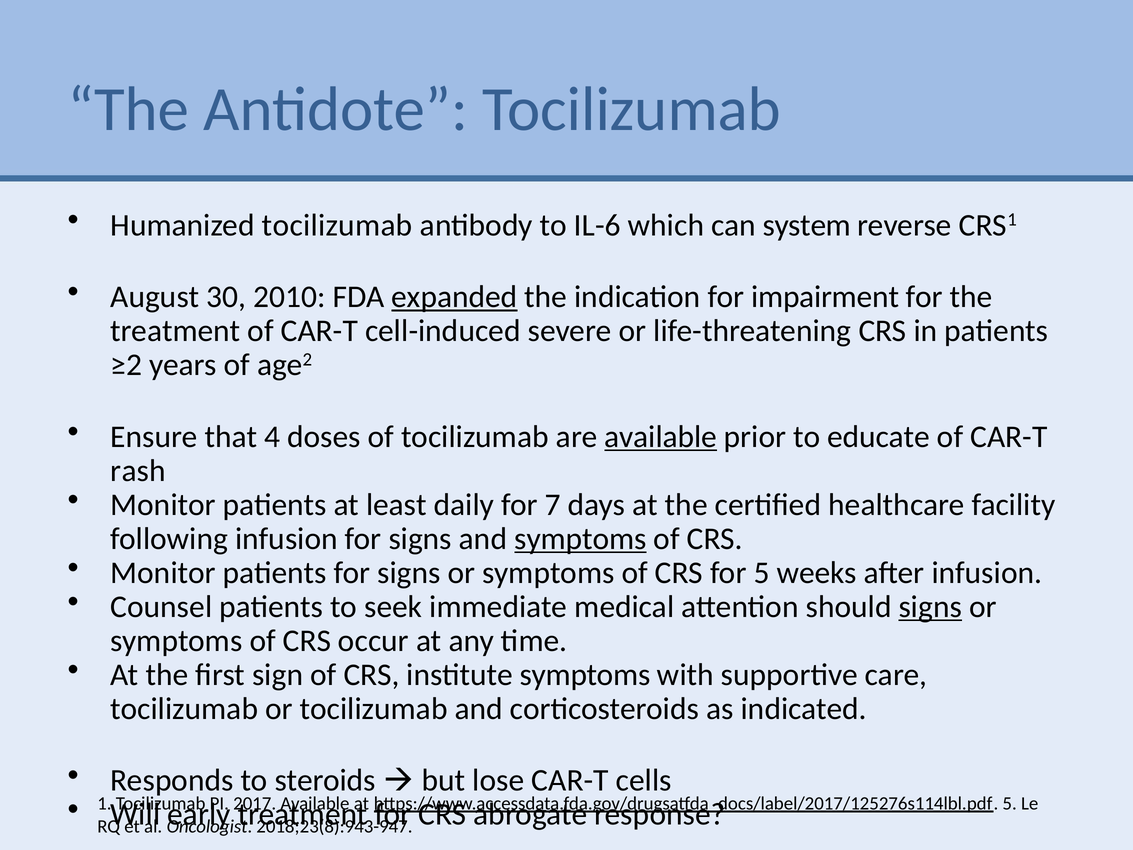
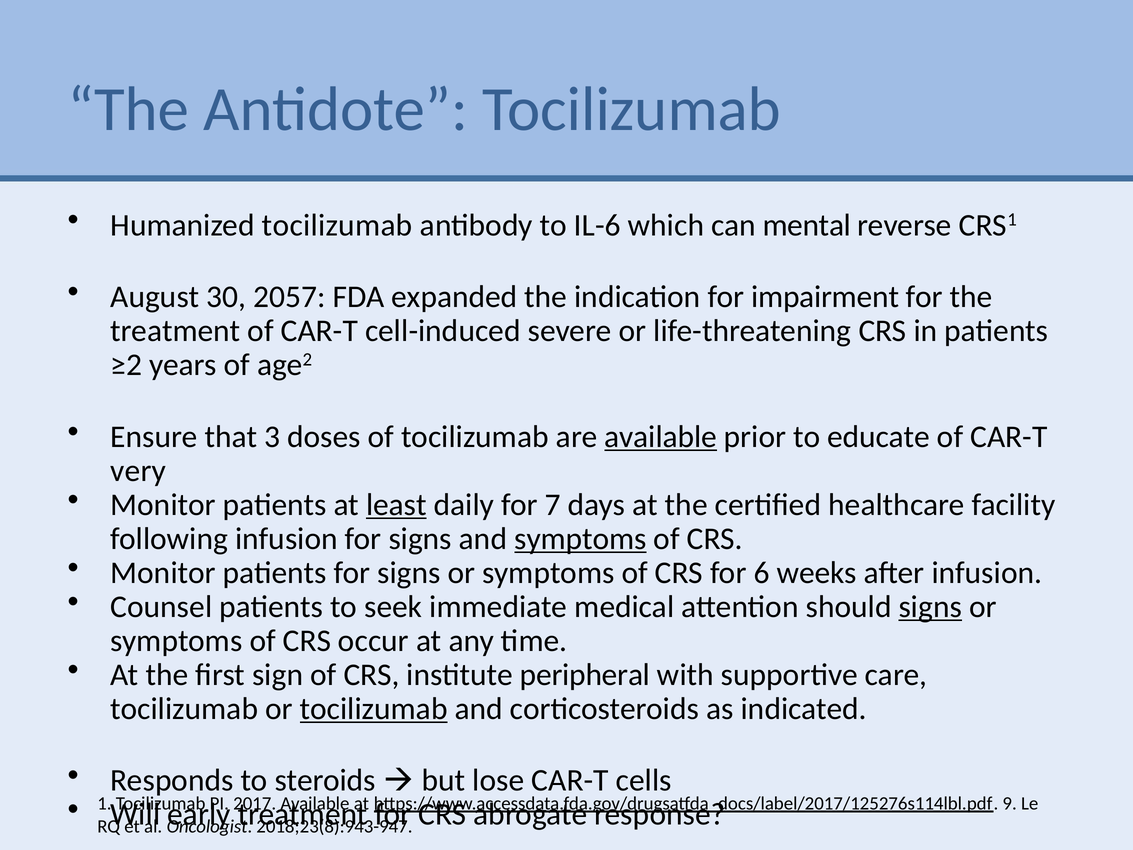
system: system -> mental (807, 225)
2010: 2010 -> 2057 (289, 297)
expanded underline: present -> none (454, 297)
4: 4 -> 3 (272, 437)
rash: rash -> very (138, 471)
least underline: none -> present (396, 505)
for 5: 5 -> 6 (762, 573)
institute symptoms: symptoms -> peripheral (585, 674)
tocilizumab underline: none -> present (374, 708)
5: 5 -> 9 (1010, 803)
